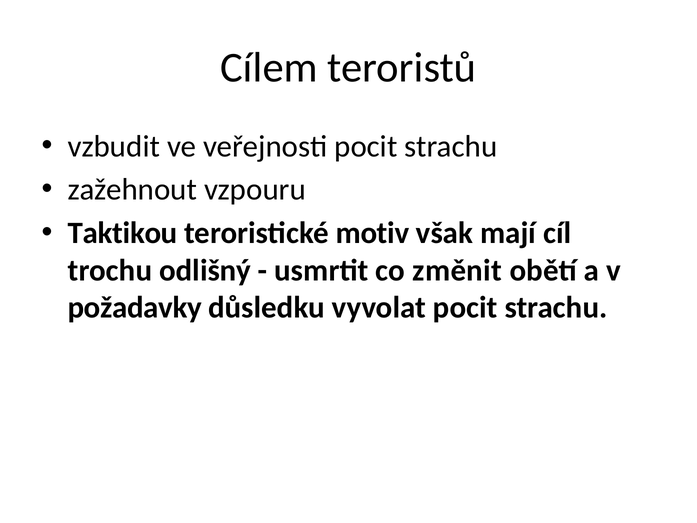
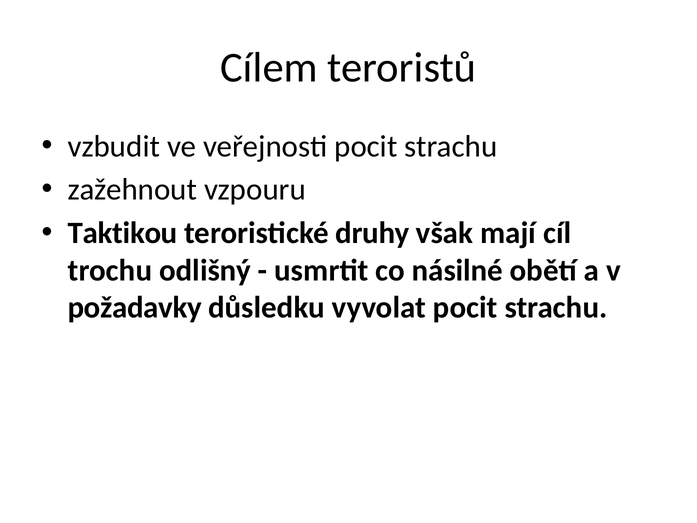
motiv: motiv -> druhy (372, 233)
změnit: změnit -> násilné (457, 270)
